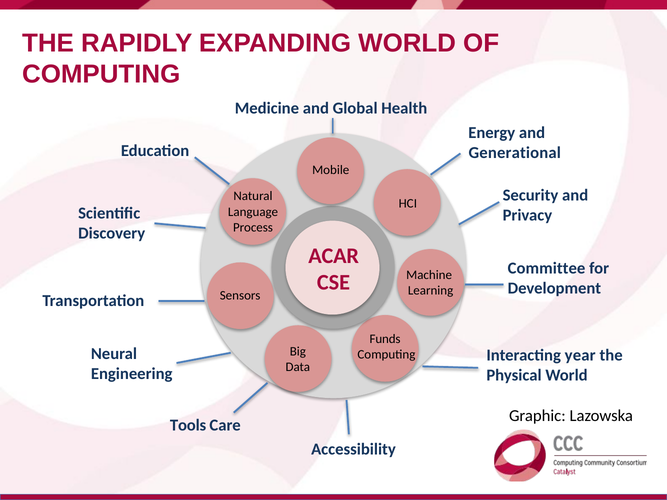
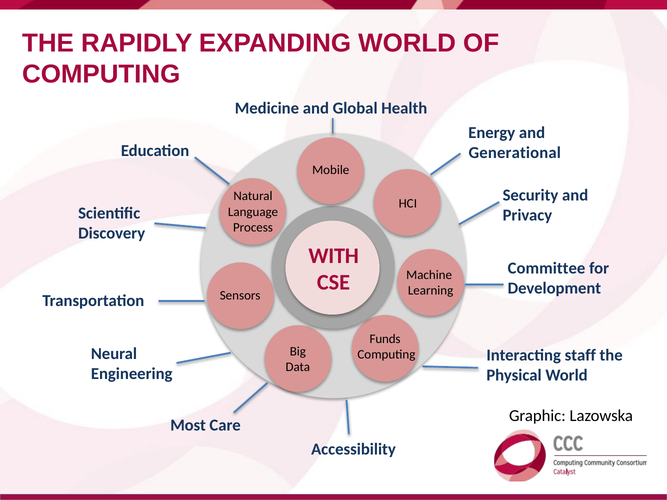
ACAR: ACAR -> WITH (334, 256)
year: year -> staff (580, 356)
Tools: Tools -> Most (188, 426)
